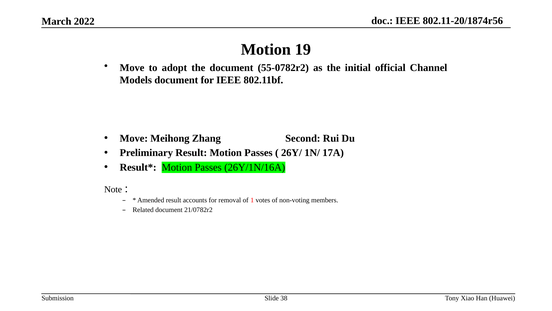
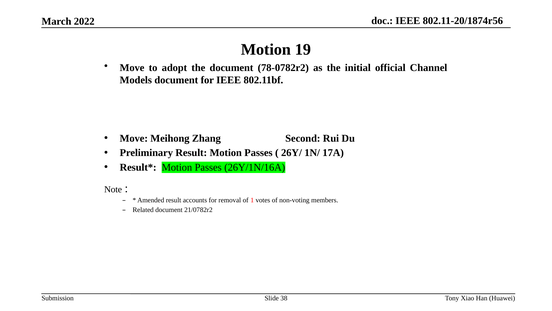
55-0782r2: 55-0782r2 -> 78-0782r2 (283, 68)
